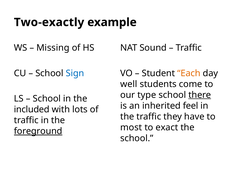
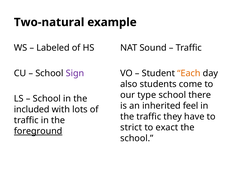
Two-exactly: Two-exactly -> Two-natural (49, 22)
Missing: Missing -> Labeled (53, 48)
Sign colour: blue -> purple (75, 73)
well: well -> also (129, 84)
there underline: present -> none (200, 95)
most: most -> strict (131, 127)
